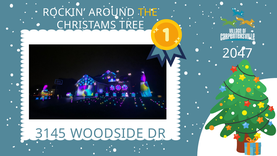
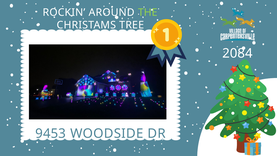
THE colour: yellow -> light green (148, 13)
2047: 2047 -> 2084 (237, 53)
3145: 3145 -> 9453 (51, 133)
